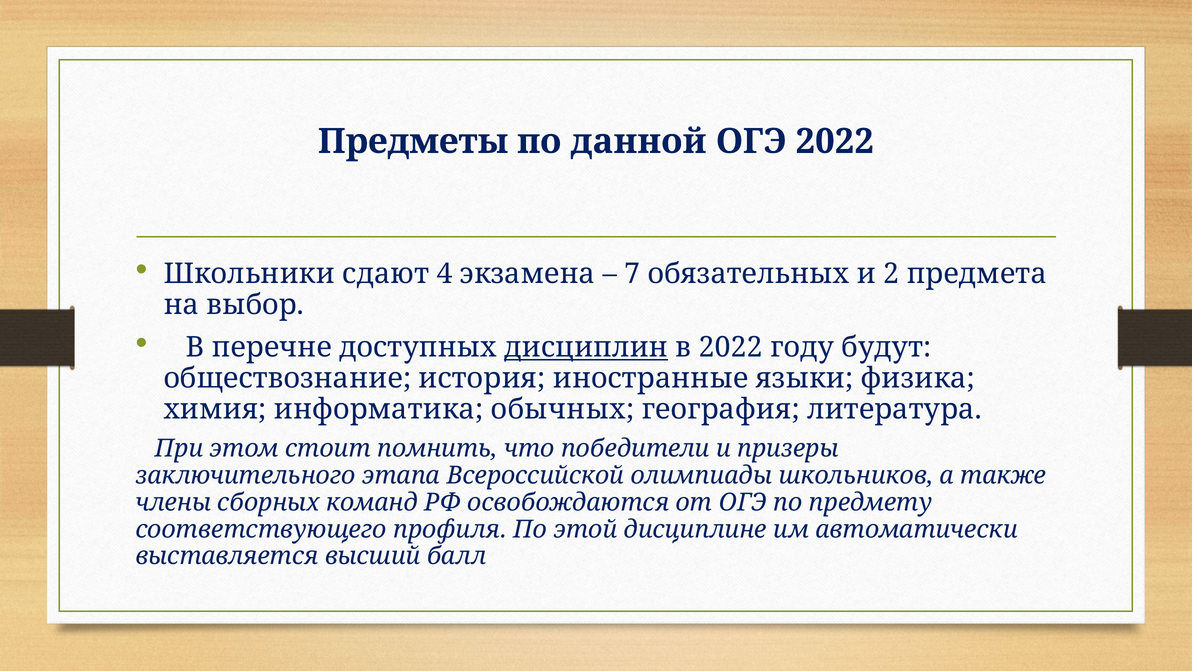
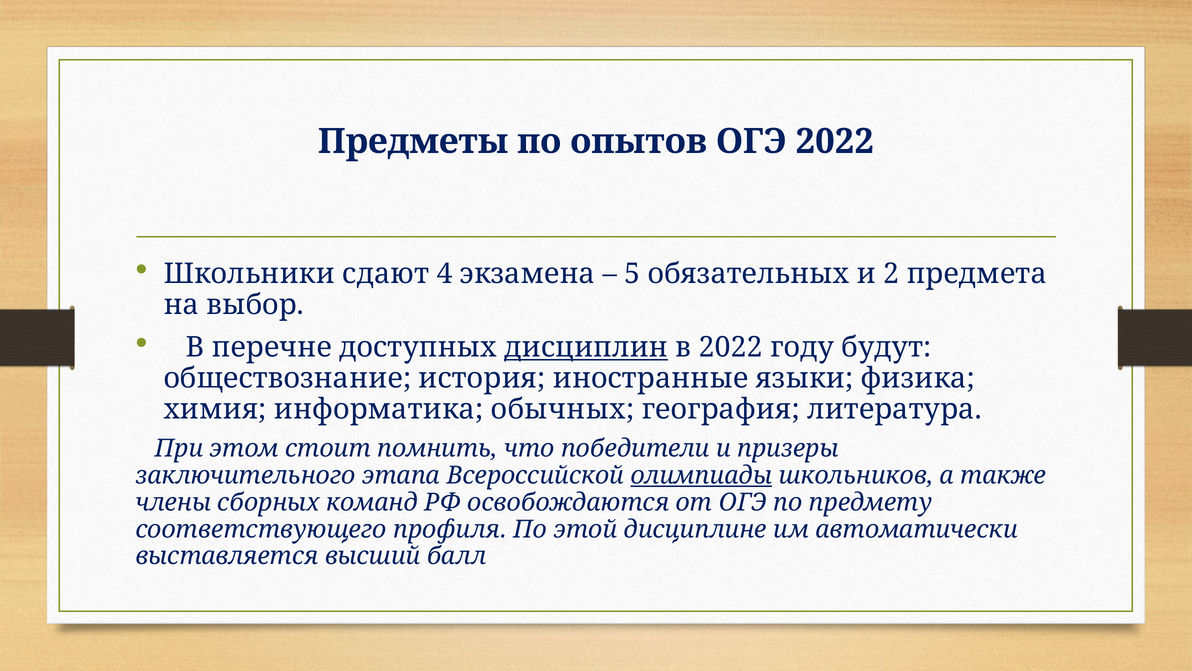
данной: данной -> опытов (639, 141)
7: 7 -> 5 (632, 274)
олимпиады underline: none -> present (701, 475)
